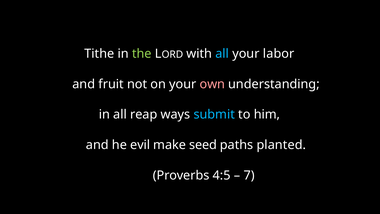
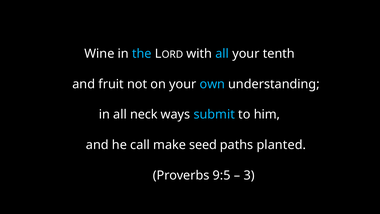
Tithe: Tithe -> Wine (99, 54)
the colour: light green -> light blue (142, 54)
labor: labor -> tenth (279, 54)
own colour: pink -> light blue (212, 84)
reap: reap -> neck (144, 114)
evil: evil -> call (140, 145)
4:5: 4:5 -> 9:5 (222, 175)
7: 7 -> 3 (249, 175)
